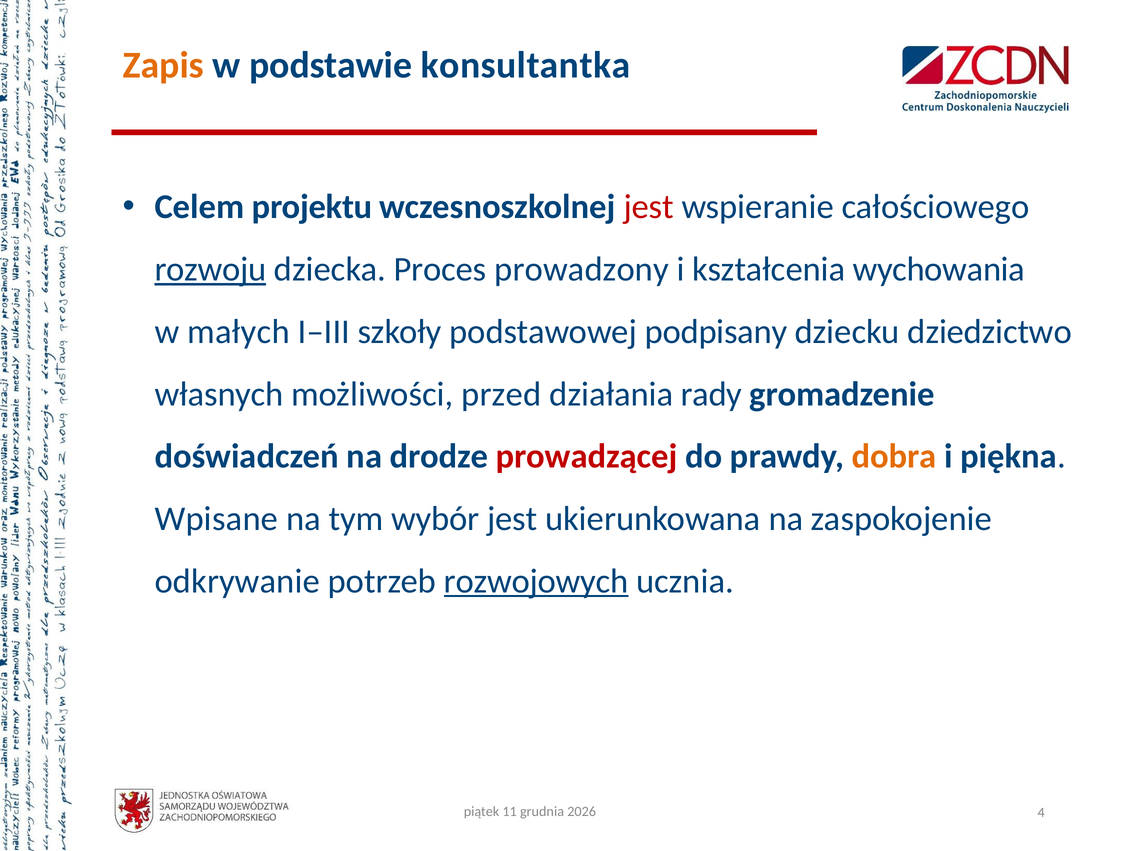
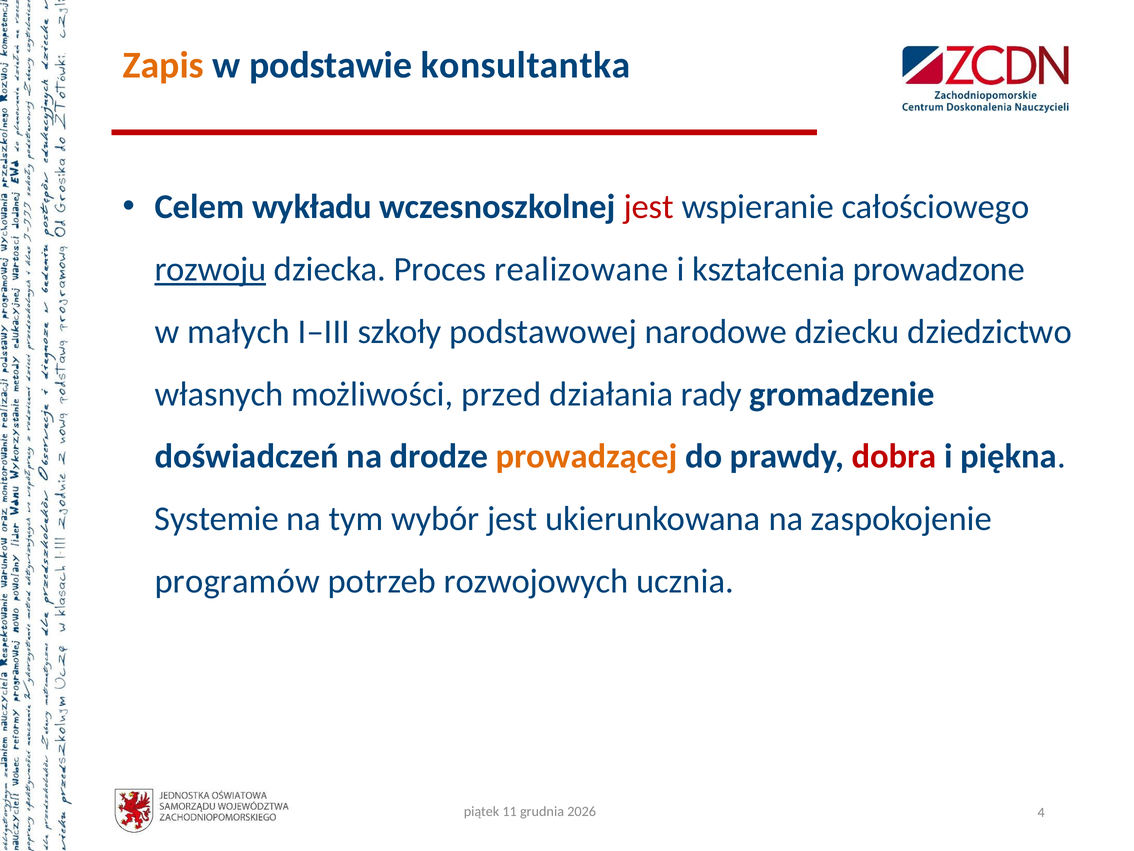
projektu: projektu -> wykładu (312, 207)
prowadzony: prowadzony -> realizowane (581, 269)
wychowania: wychowania -> prowadzone (939, 269)
podpisany: podpisany -> narodowe (716, 332)
prowadzącej colour: red -> orange (587, 456)
dobra colour: orange -> red (894, 456)
Wpisane: Wpisane -> Systemie (217, 519)
odkrywanie: odkrywanie -> programów (237, 581)
rozwojowych underline: present -> none (536, 581)
